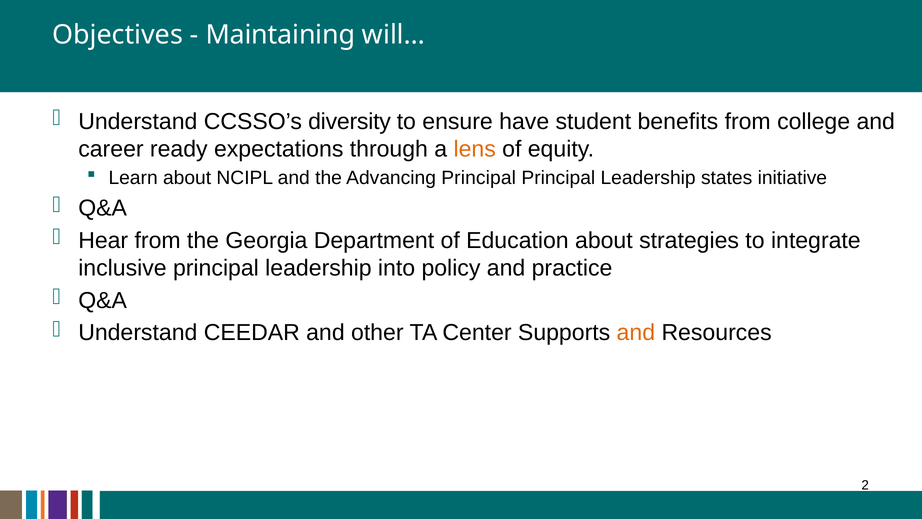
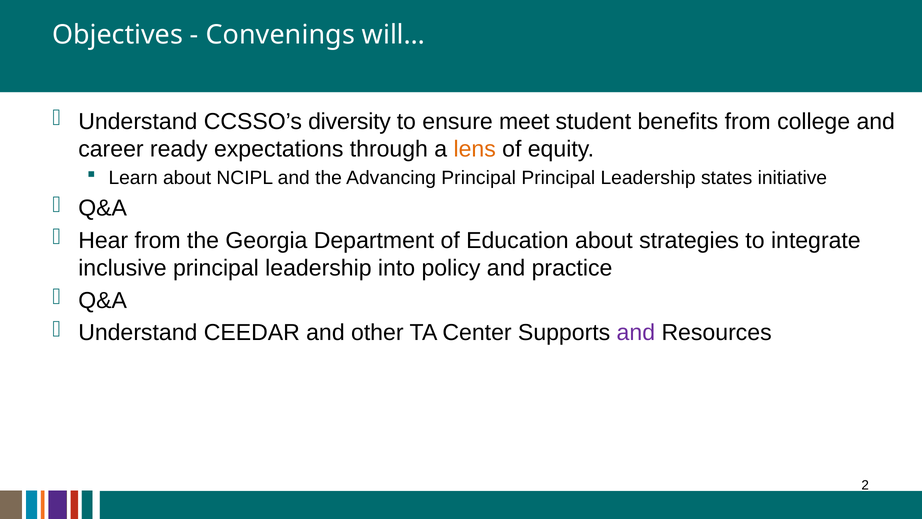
Maintaining: Maintaining -> Convenings (280, 35)
have: have -> meet (524, 121)
and colour: orange -> purple (636, 333)
